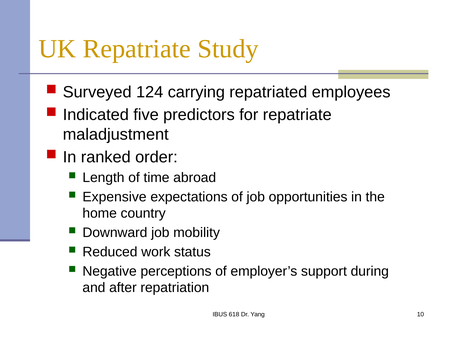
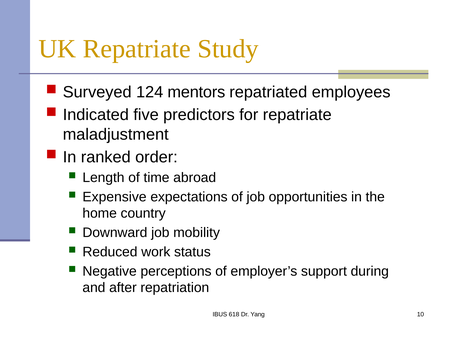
carrying: carrying -> mentors (196, 92)
